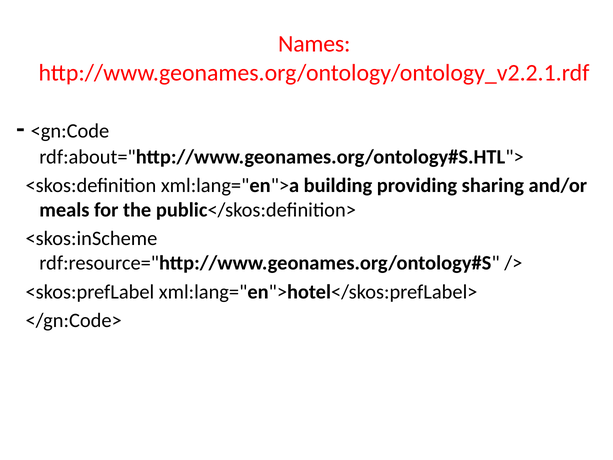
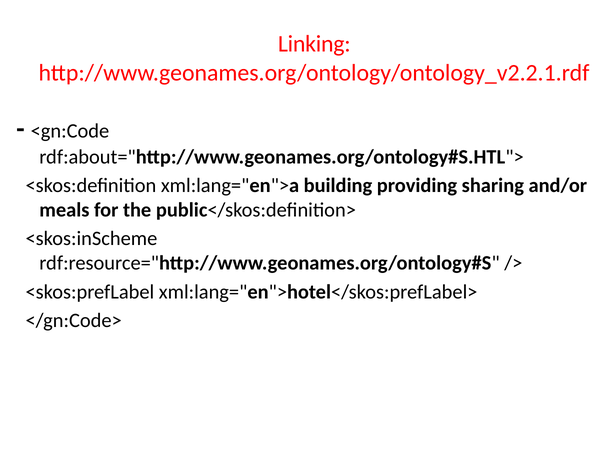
Names: Names -> Linking (314, 44)
